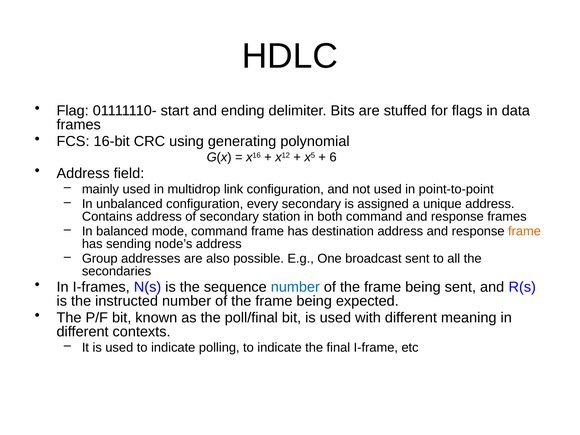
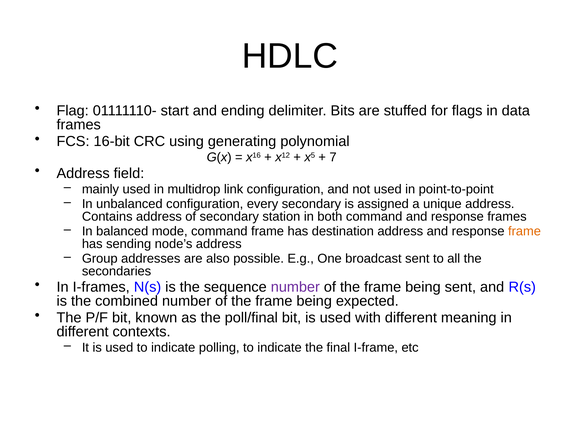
6: 6 -> 7 (333, 157)
number colour: blue -> purple (295, 287)
instructed: instructed -> combined (127, 301)
